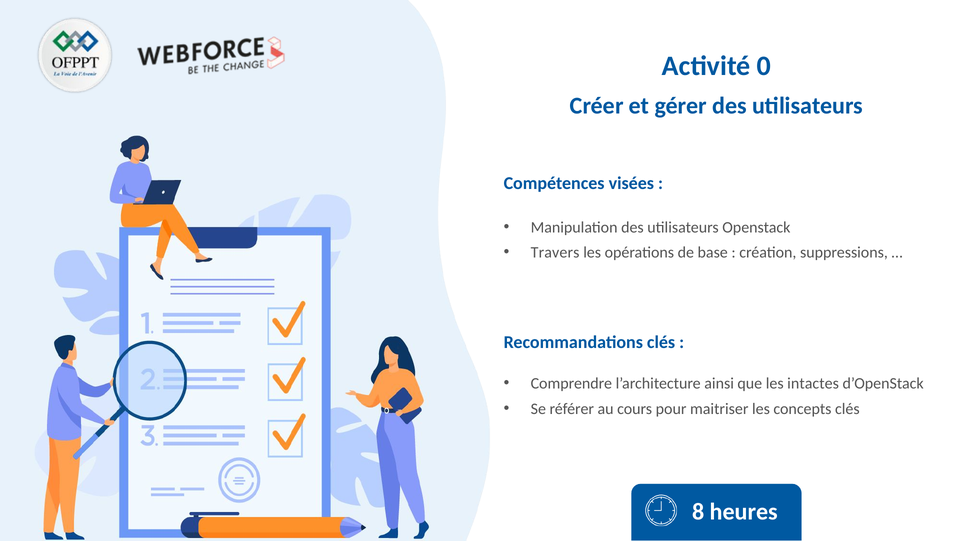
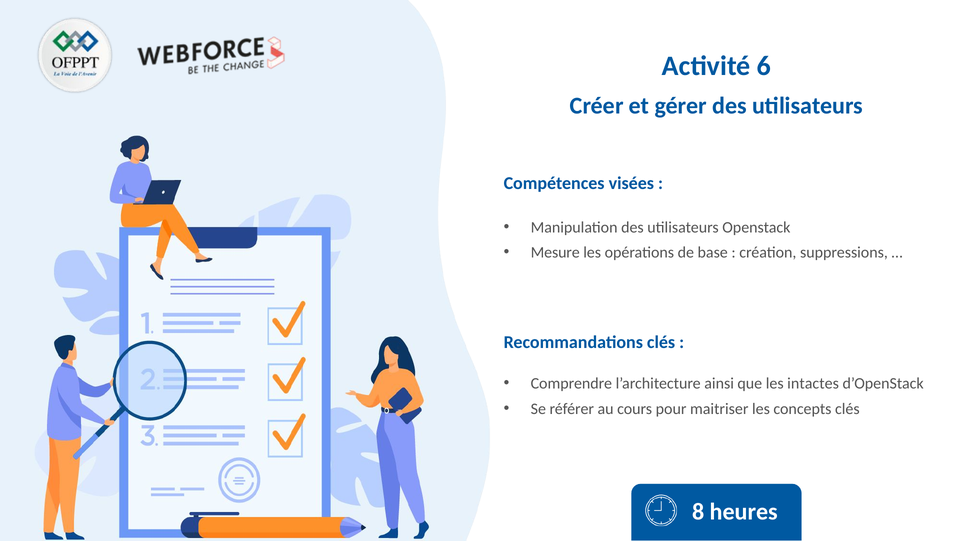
0: 0 -> 6 (764, 66)
Travers: Travers -> Mesure (555, 252)
